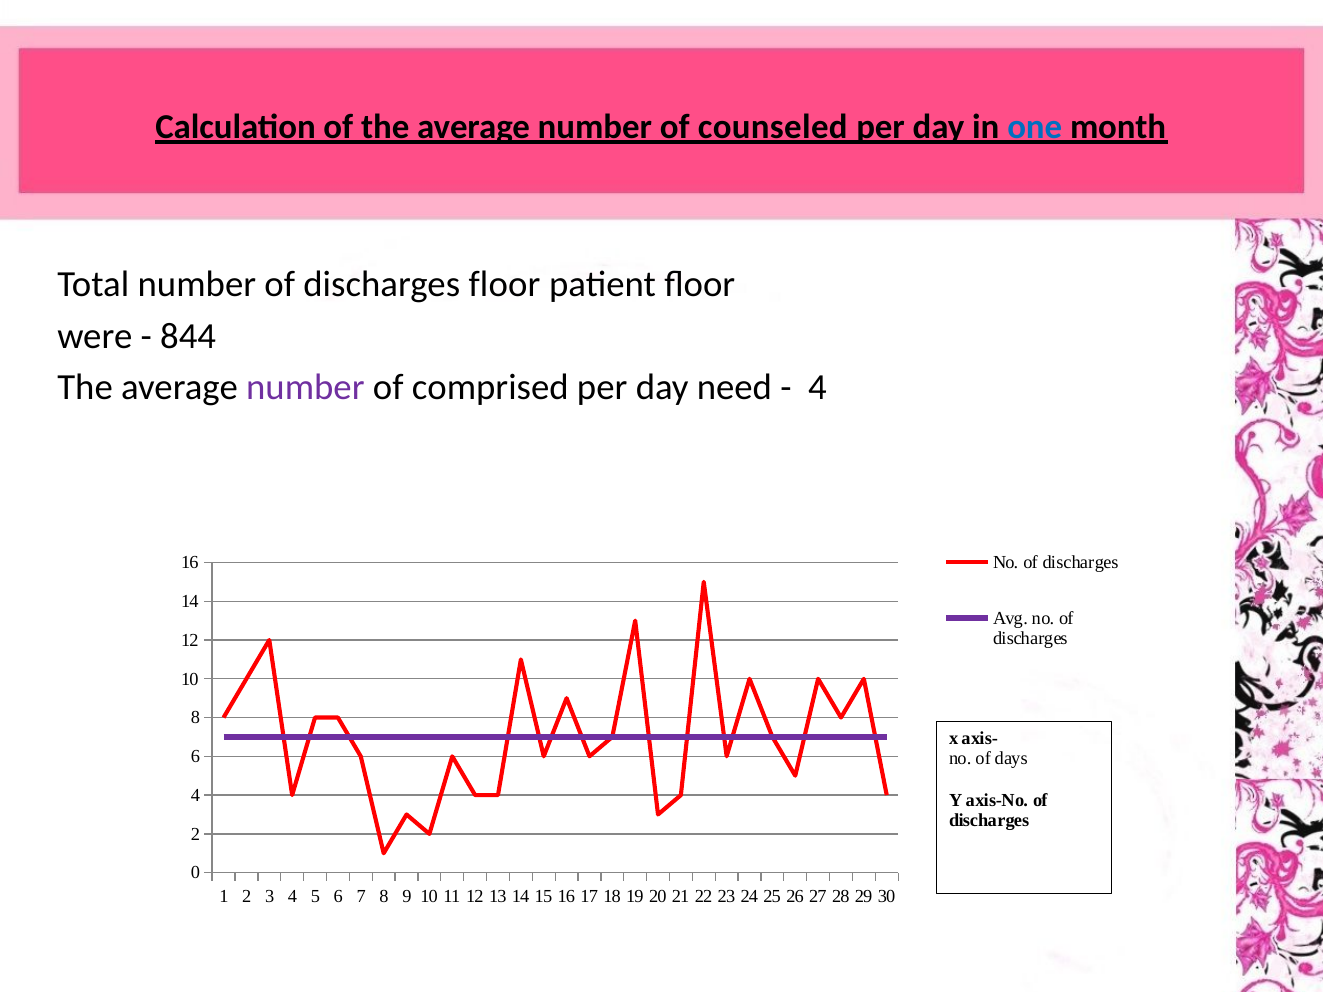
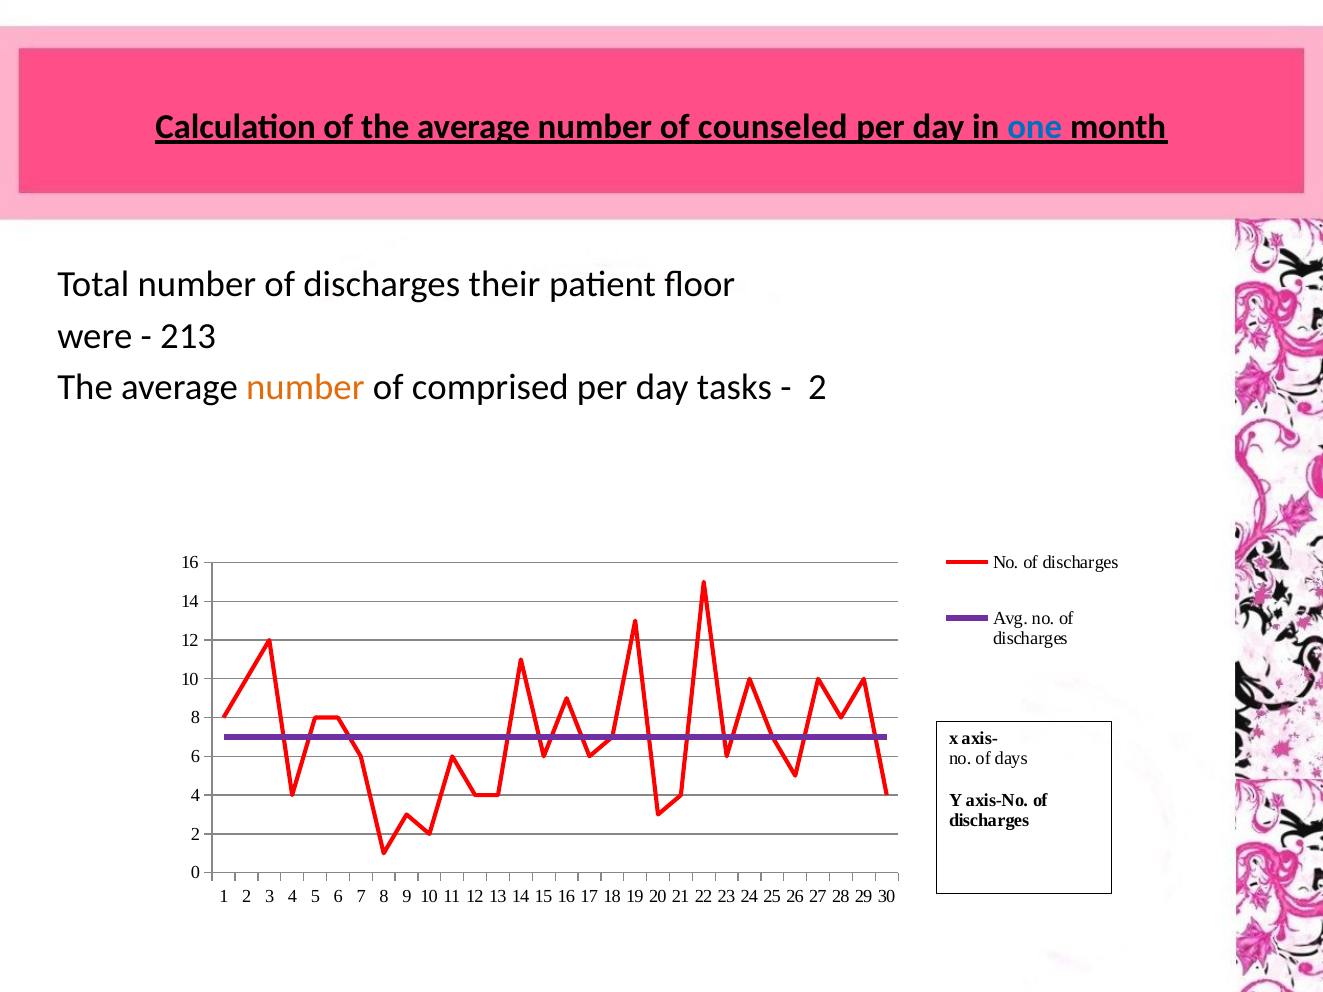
discharges floor: floor -> their (505, 285)
844: 844 -> 213 (188, 336)
number colour: purple -> orange (305, 388)
need: need -> tasks (734, 388)
4: 4 -> 2 (817, 388)
